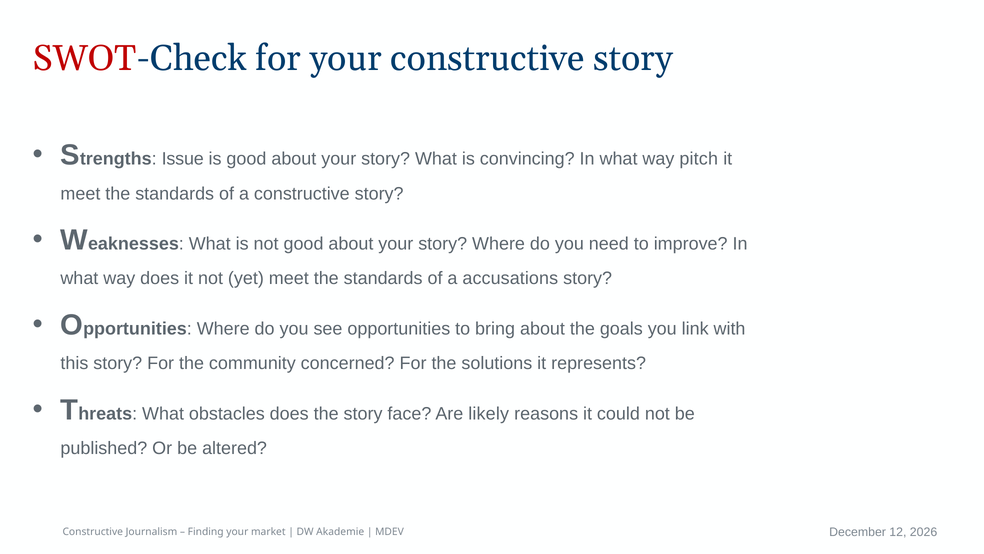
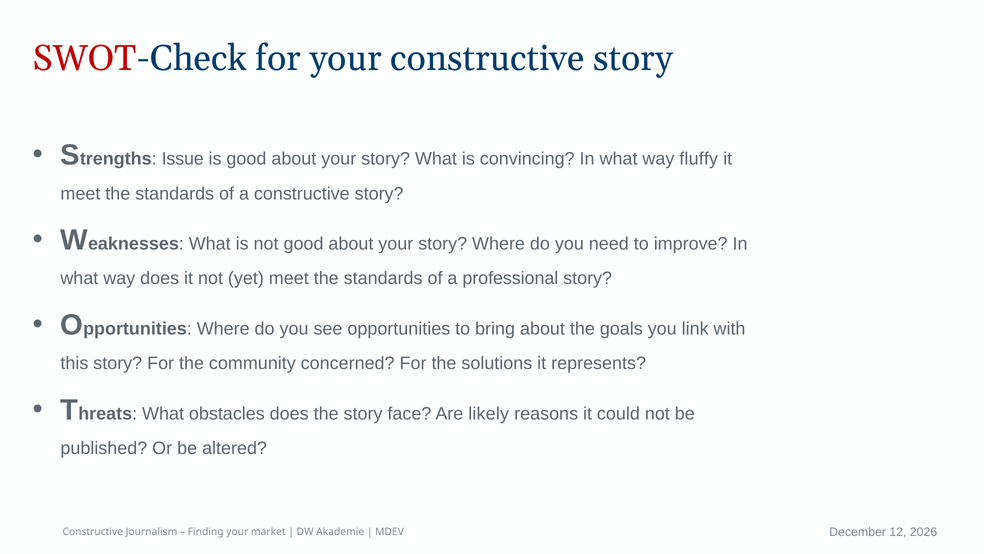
pitch: pitch -> fluffy (699, 159)
accusations: accusations -> professional (510, 278)
